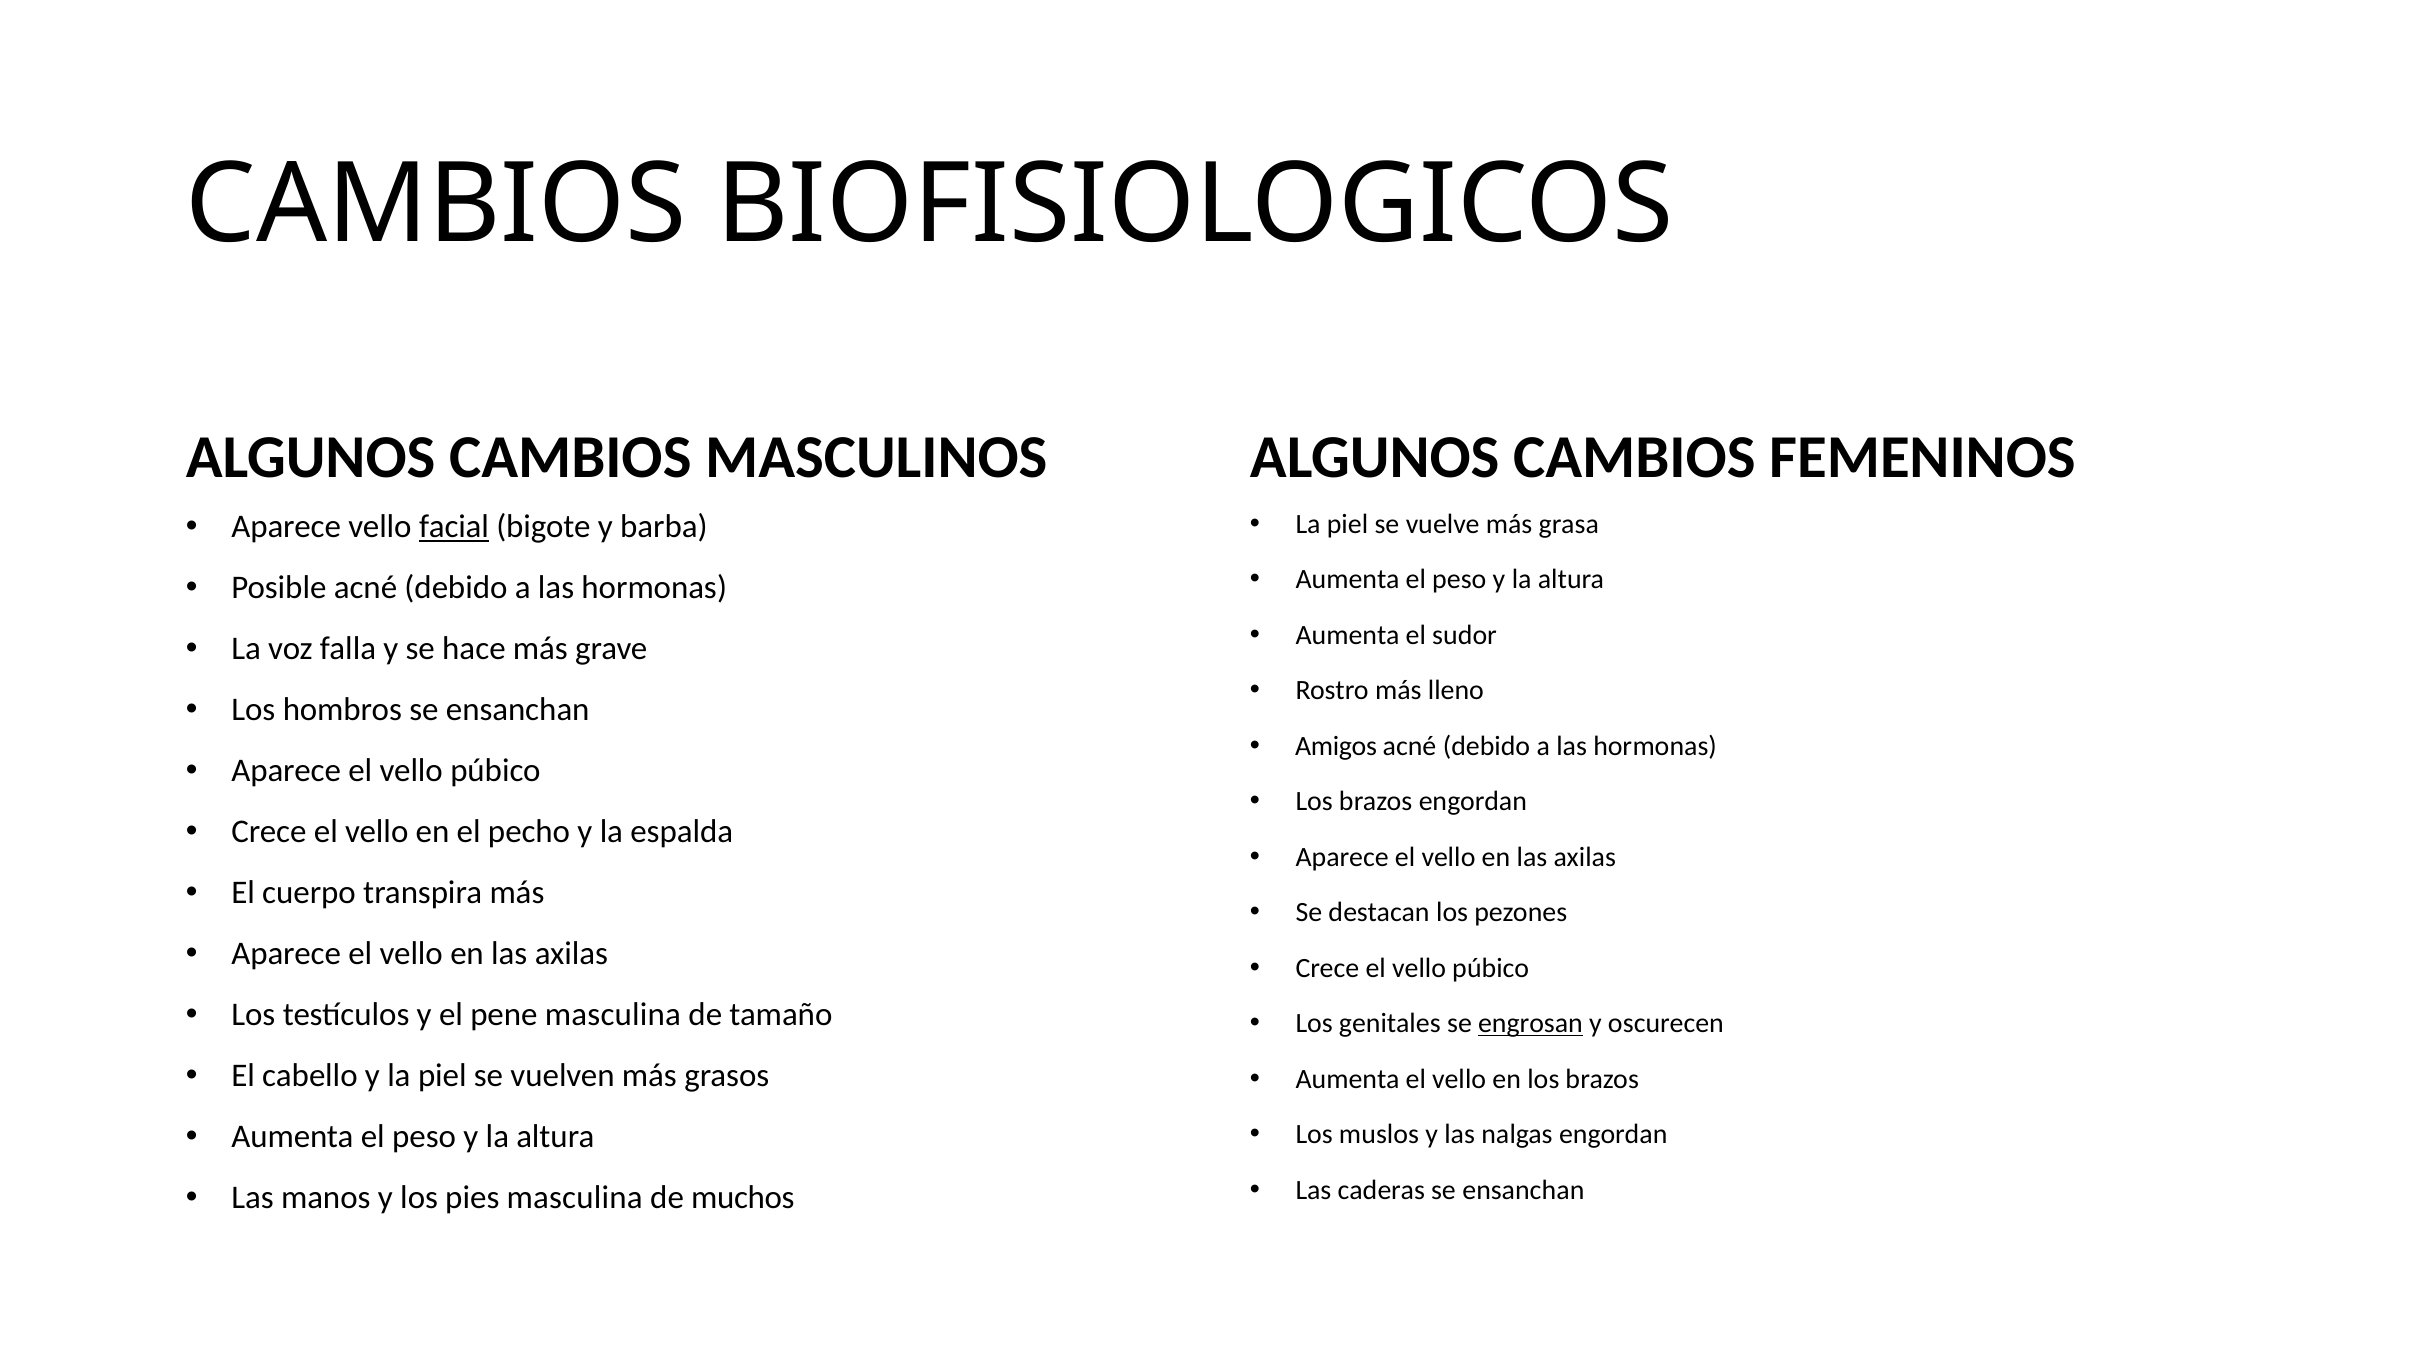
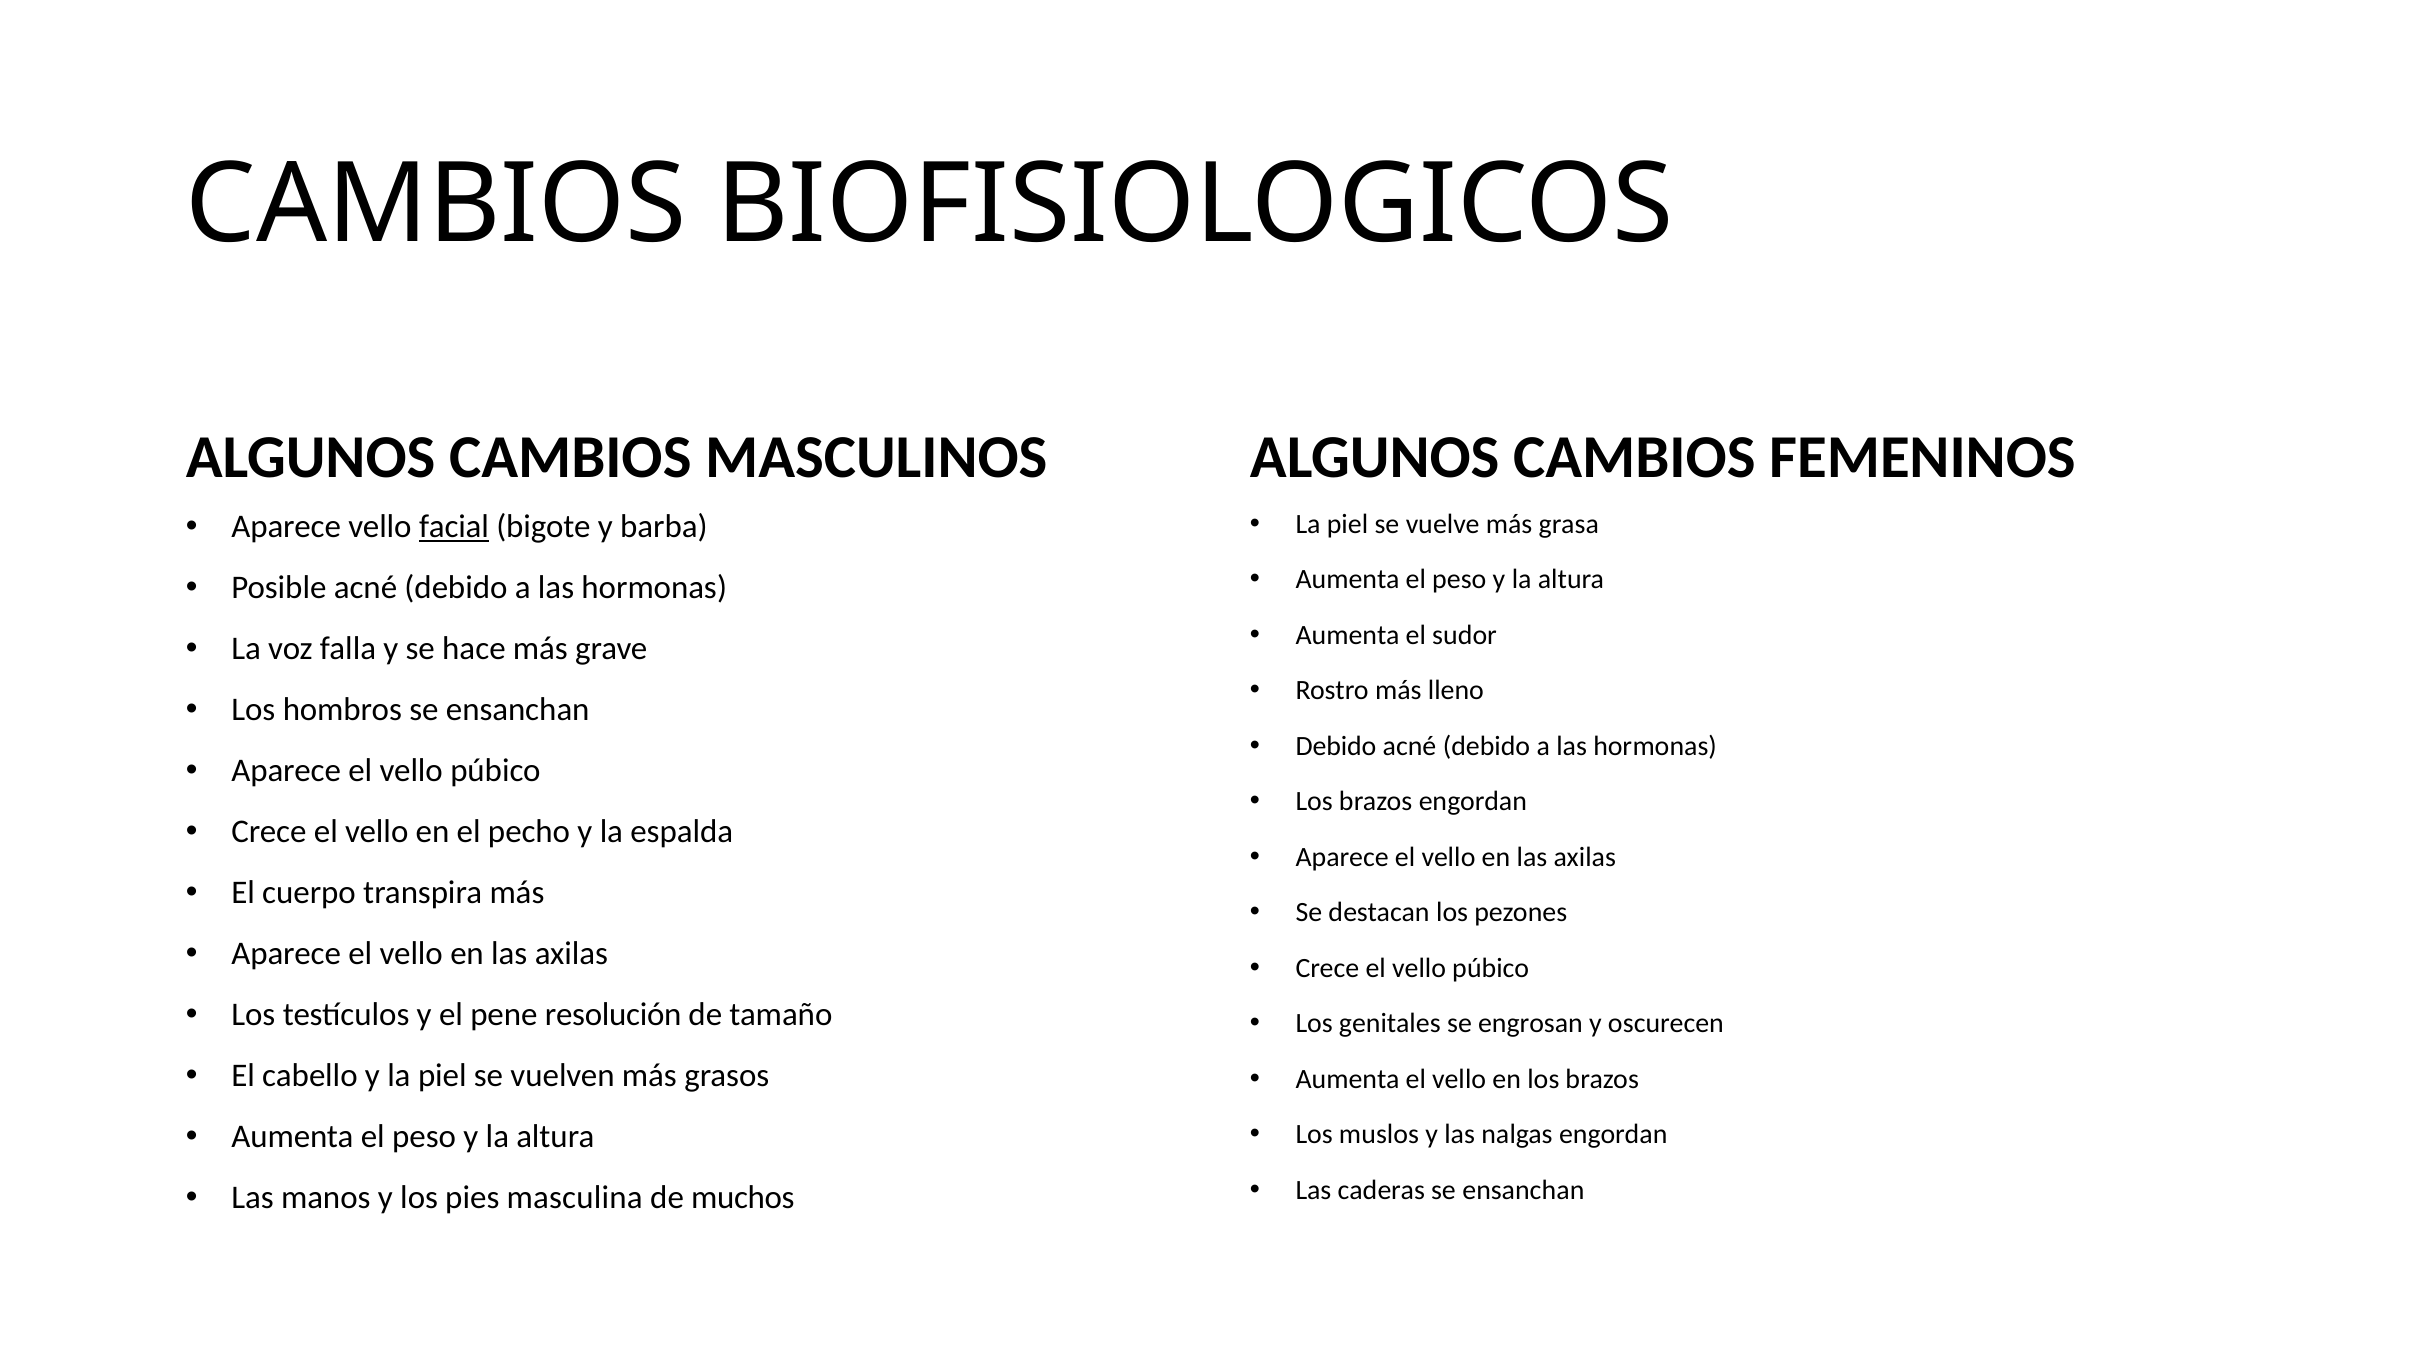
Amigos: Amigos -> Debido (1336, 746)
pene masculina: masculina -> resolución (613, 1015)
engrosan underline: present -> none (1530, 1023)
